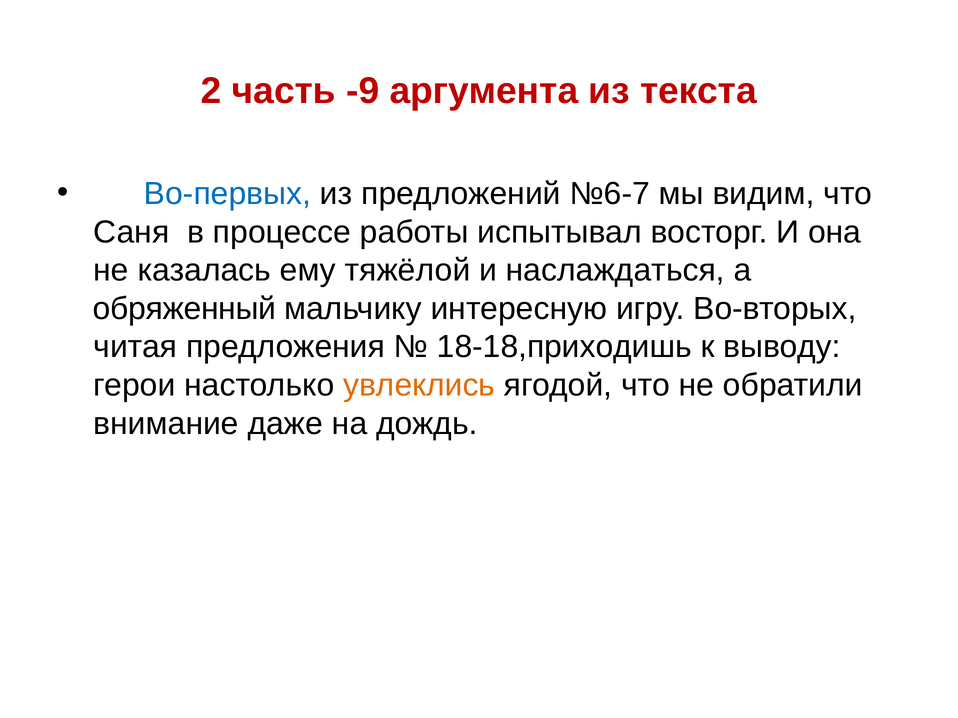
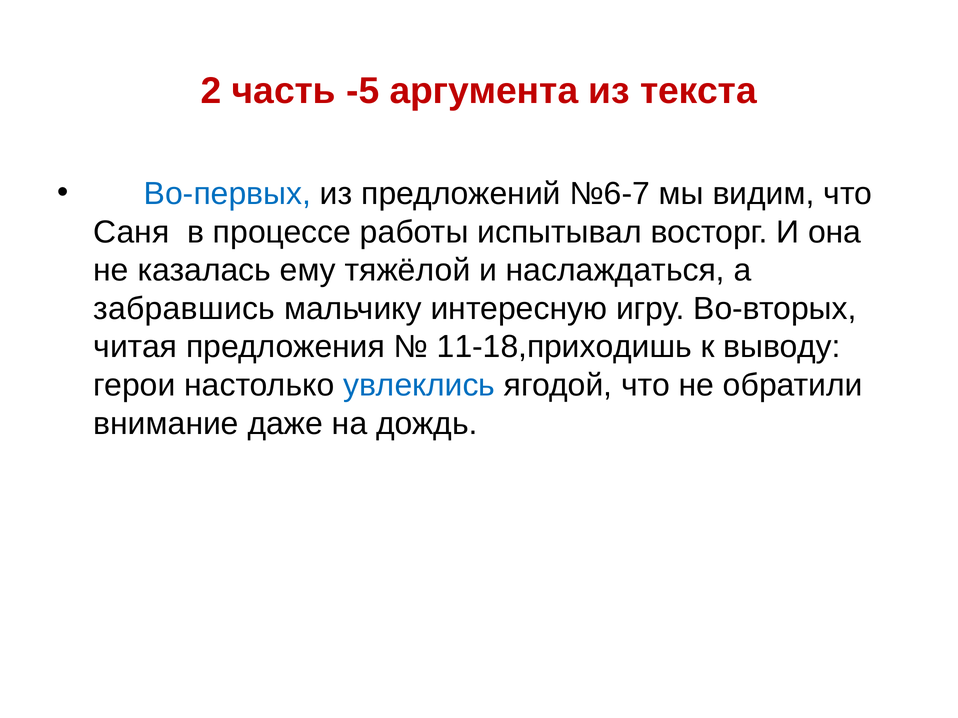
-9: -9 -> -5 (363, 91)
обряженный: обряженный -> забравшись (184, 309)
18-18,приходишь: 18-18,приходишь -> 11-18,приходишь (564, 347)
увлеклись colour: orange -> blue (419, 385)
